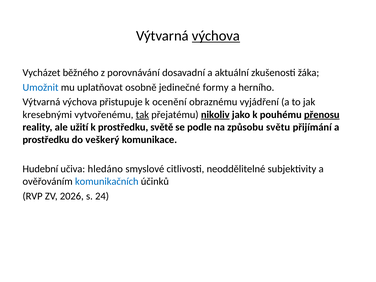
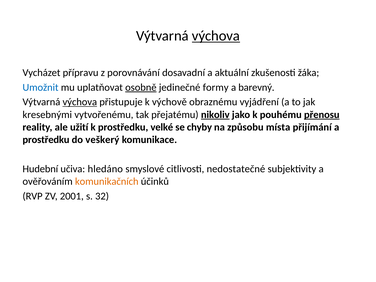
běžného: běžného -> přípravu (81, 73)
osobně underline: none -> present (141, 87)
herního: herního -> barevný (256, 87)
výchova underline: none -> present (80, 102)
ocenění: ocenění -> výchově (169, 102)
tak underline: present -> none (142, 115)
světě: světě -> velké (162, 127)
podle: podle -> chyby (199, 127)
světu: světu -> místa (278, 127)
neoddělitelné: neoddělitelné -> nedostatečné (236, 169)
komunikačních colour: blue -> orange (107, 182)
2026: 2026 -> 2001 (72, 196)
24: 24 -> 32 (102, 196)
